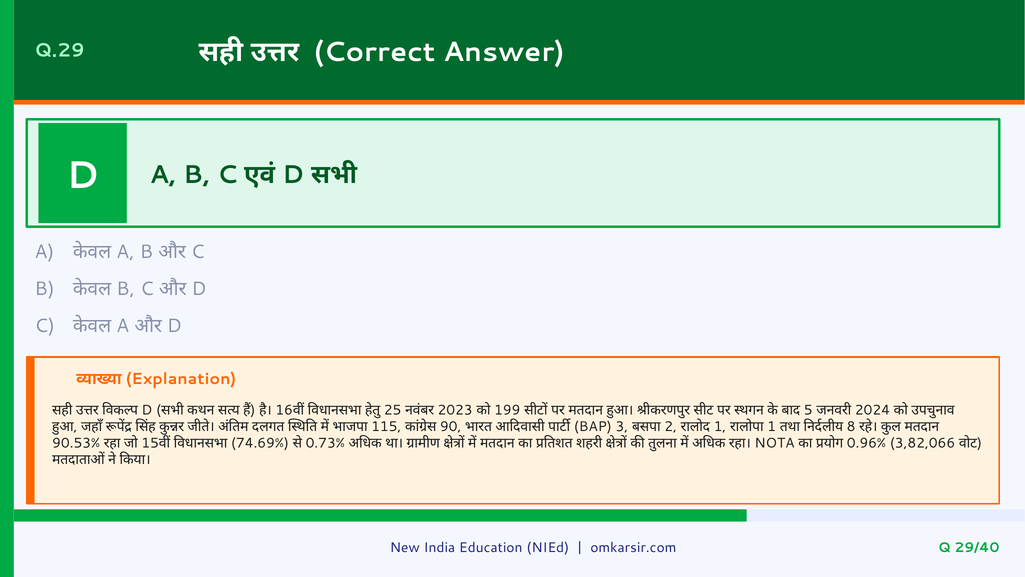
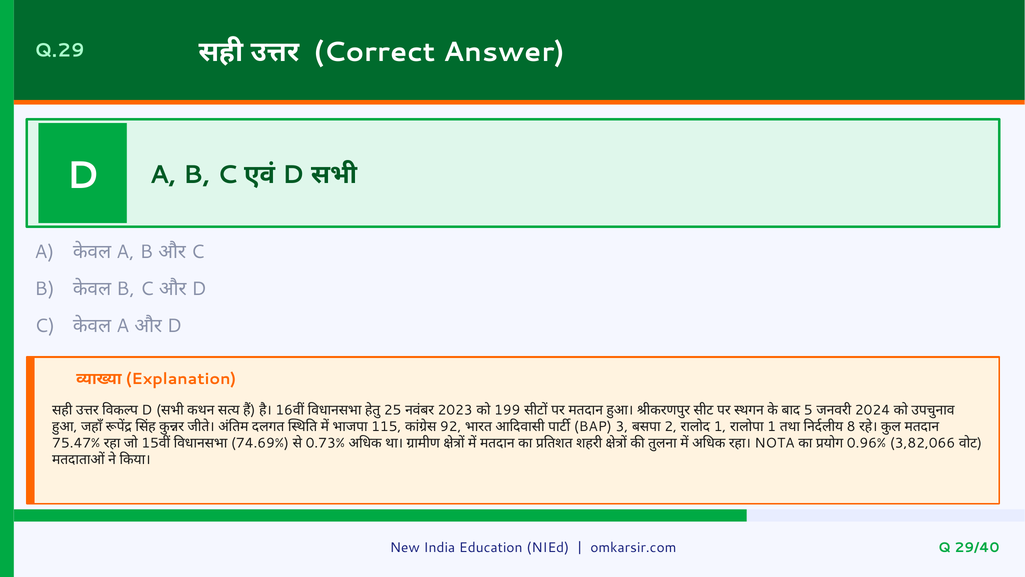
90: 90 -> 92 (451, 426)
90.53%: 90.53% -> 75.47% (76, 443)
